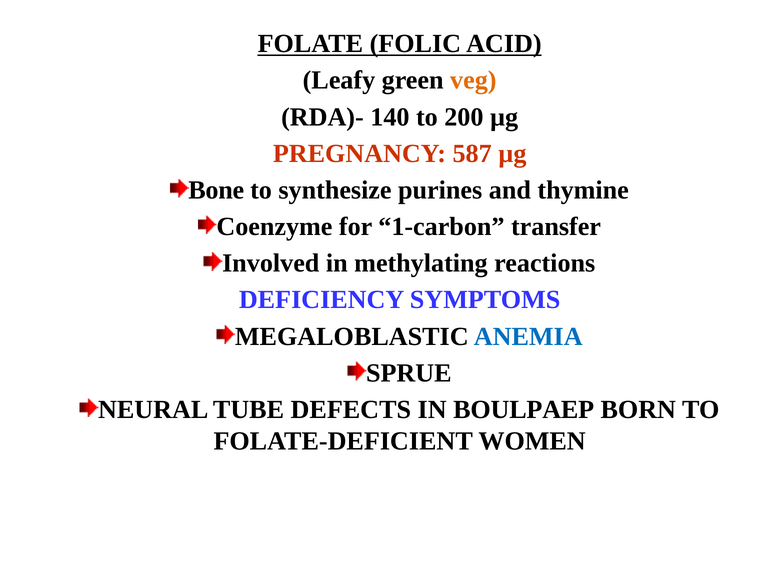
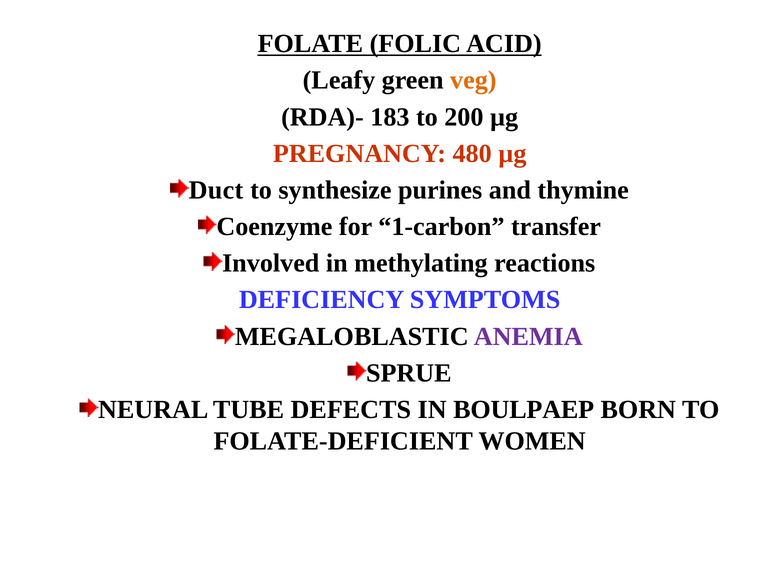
140: 140 -> 183 (390, 117)
587: 587 -> 480 (472, 154)
Bone: Bone -> Duct (216, 190)
ANEMIA colour: blue -> purple (528, 336)
